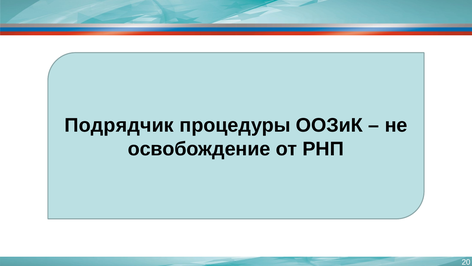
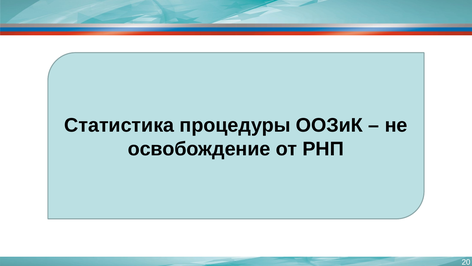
Подрядчик: Подрядчик -> Статистика (119, 125)
